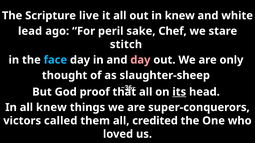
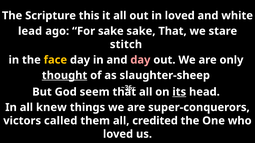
live: live -> this (89, 16)
in knew: knew -> loved (180, 16)
For peril: peril -> sake (111, 31)
sake Chef: Chef -> That (173, 31)
face colour: light blue -> yellow (55, 60)
thought underline: none -> present (65, 76)
proof: proof -> seem (95, 92)
